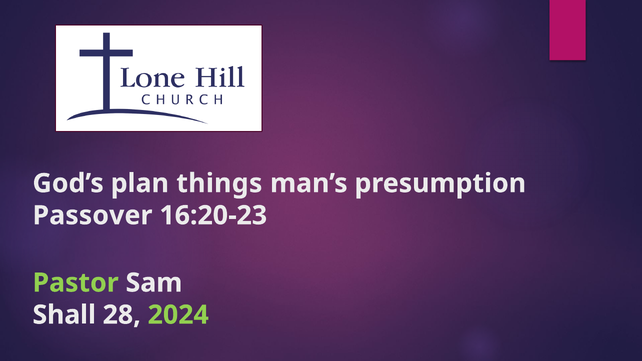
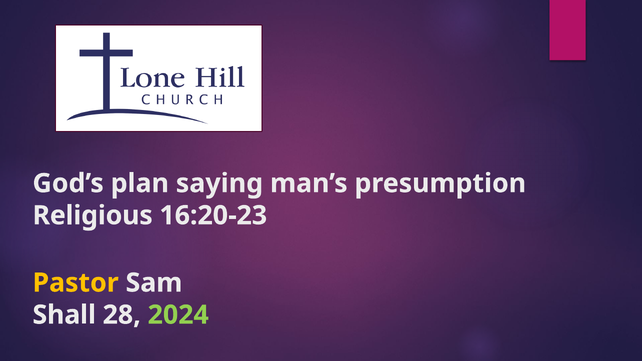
things: things -> saying (219, 183)
Passover: Passover -> Religious (93, 216)
Pastor colour: light green -> yellow (76, 283)
